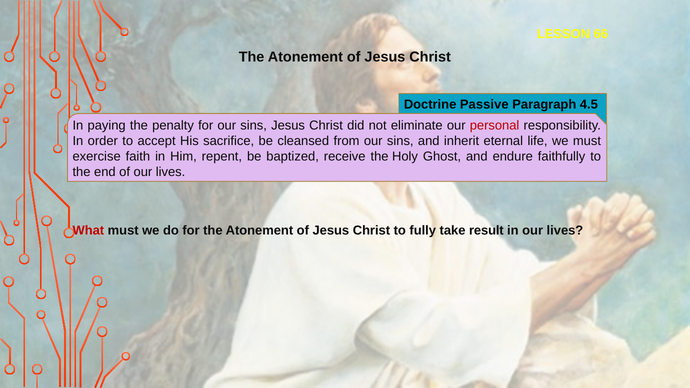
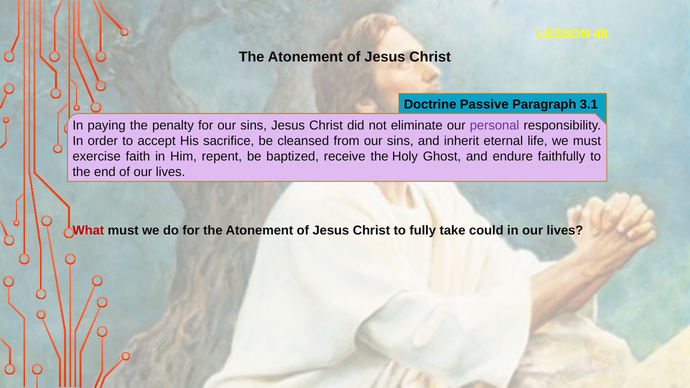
66: 66 -> 48 (601, 34)
4.5: 4.5 -> 3.1 (589, 105)
personal colour: red -> purple (495, 126)
result: result -> could (486, 231)
